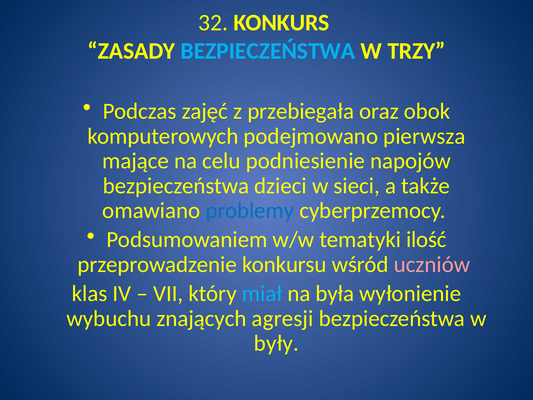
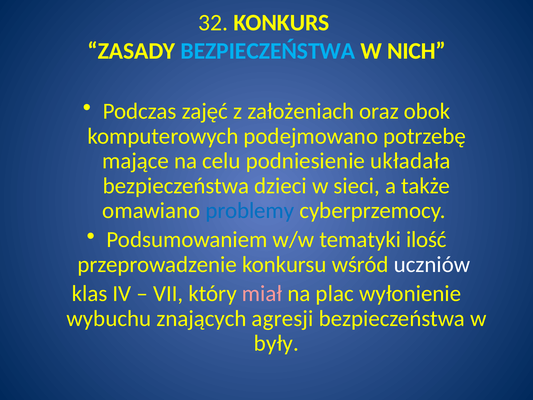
TRZY: TRZY -> NICH (417, 51)
przebiegała: przebiegała -> założeniach (301, 111)
pierwsza: pierwsza -> potrzebę (425, 136)
napojów: napojów -> układała (410, 161)
uczniów colour: pink -> white (432, 264)
miał colour: light blue -> pink (262, 293)
była: była -> plac (335, 293)
